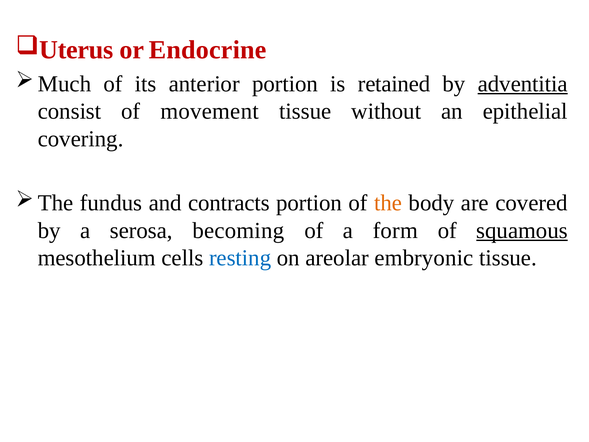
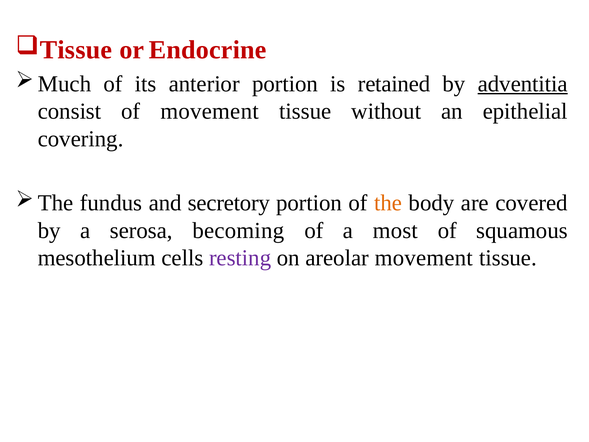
Uterus: Uterus -> Tissue (76, 50)
contracts: contracts -> secretory (229, 203)
form: form -> most (395, 230)
squamous underline: present -> none (522, 230)
resting colour: blue -> purple (240, 258)
areolar embryonic: embryonic -> movement (424, 258)
